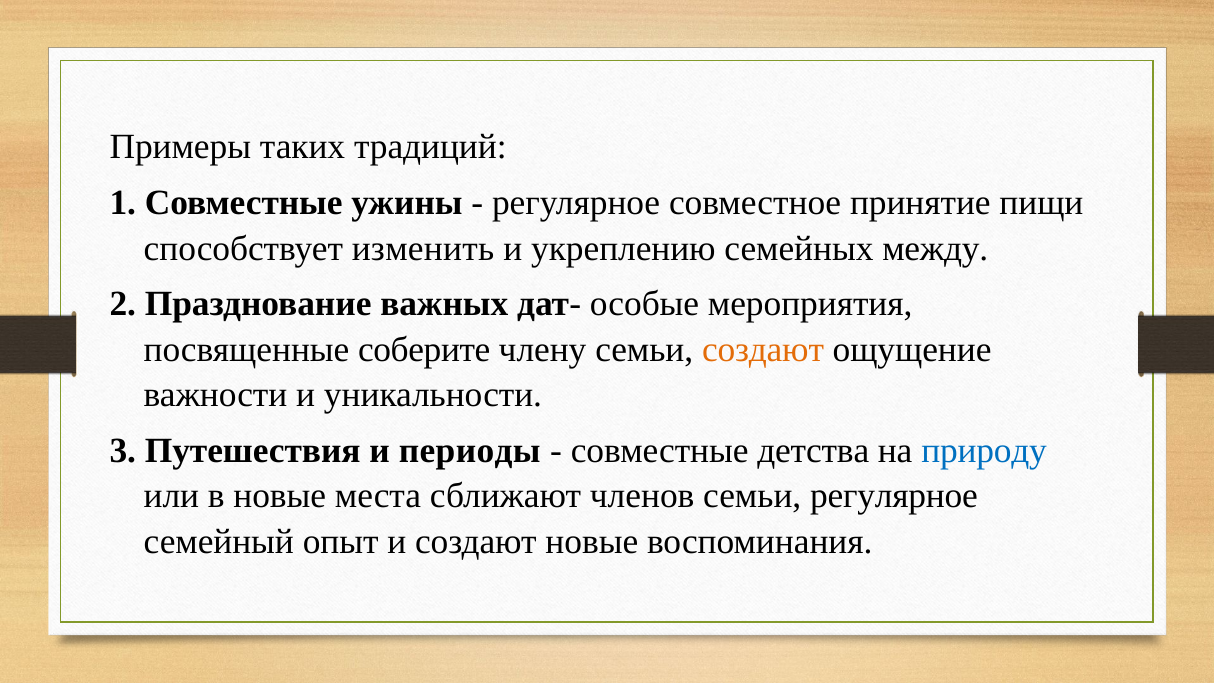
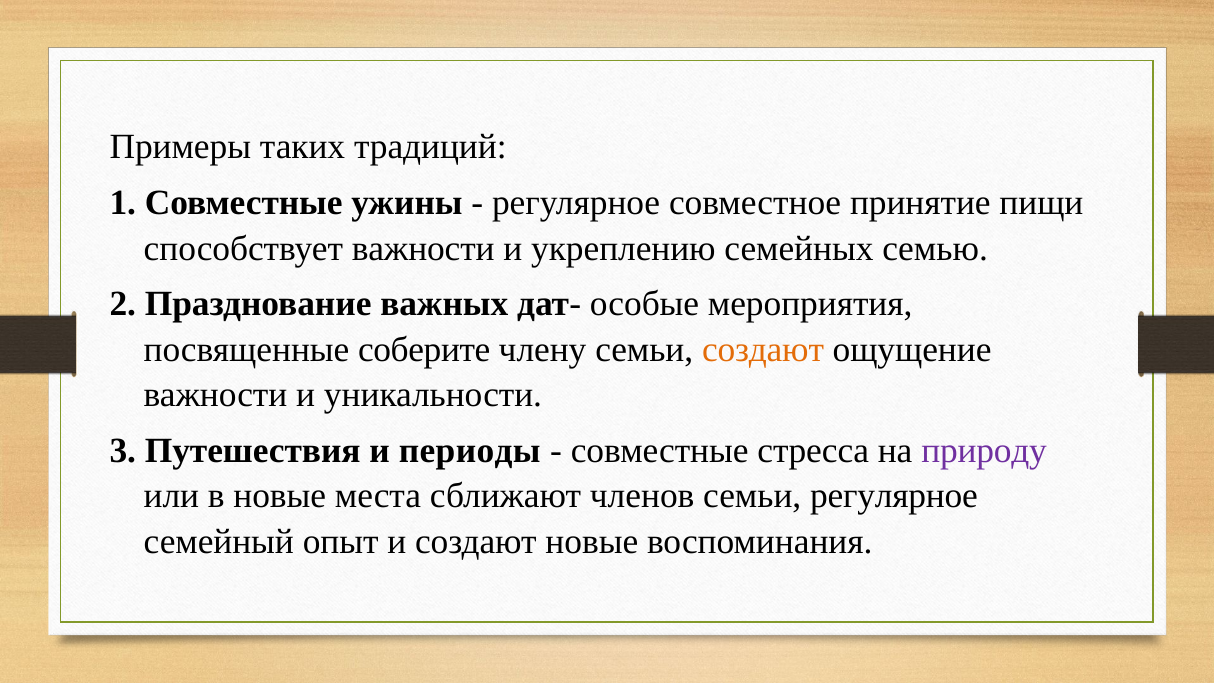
способствует изменить: изменить -> важности (423, 248)
между: между -> семью (935, 248)
детства: детства -> стресса (813, 451)
природу colour: blue -> purple (984, 451)
